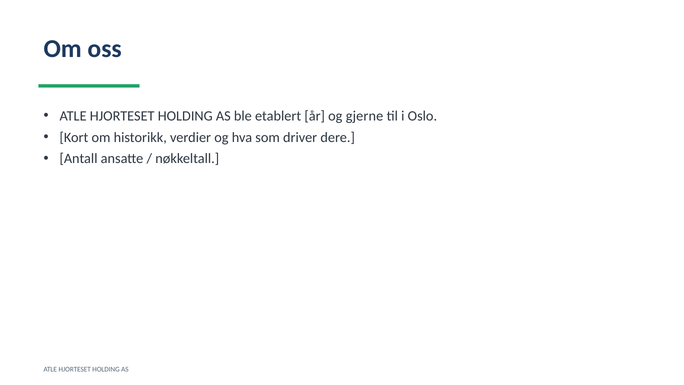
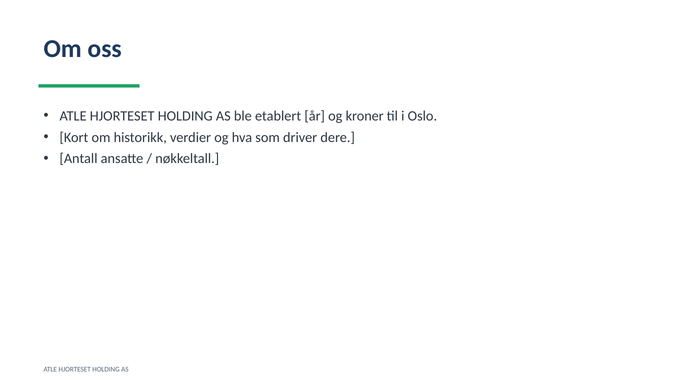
gjerne: gjerne -> kroner (365, 116)
